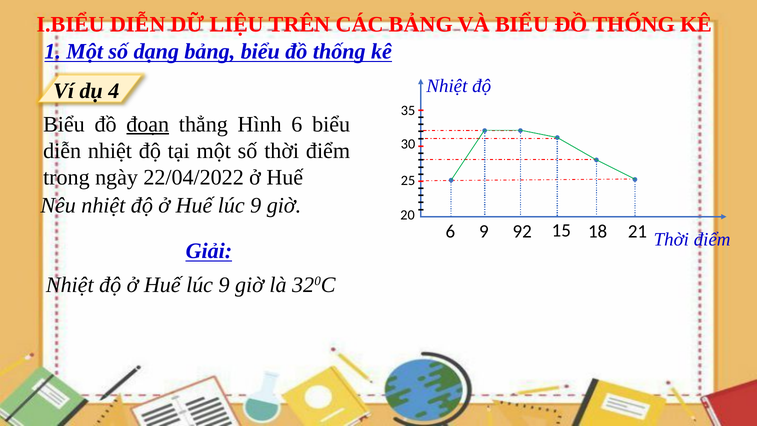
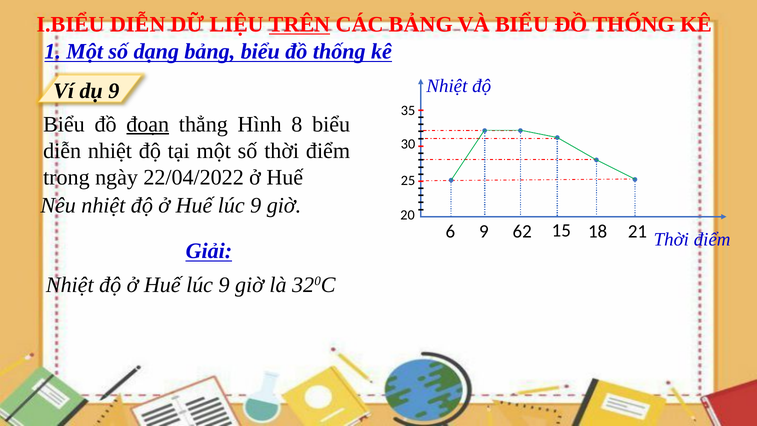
TRÊN underline: none -> present (300, 25)
dụ 4: 4 -> 9 (114, 91)
Hình 6: 6 -> 8 (297, 124)
92: 92 -> 62 (522, 231)
